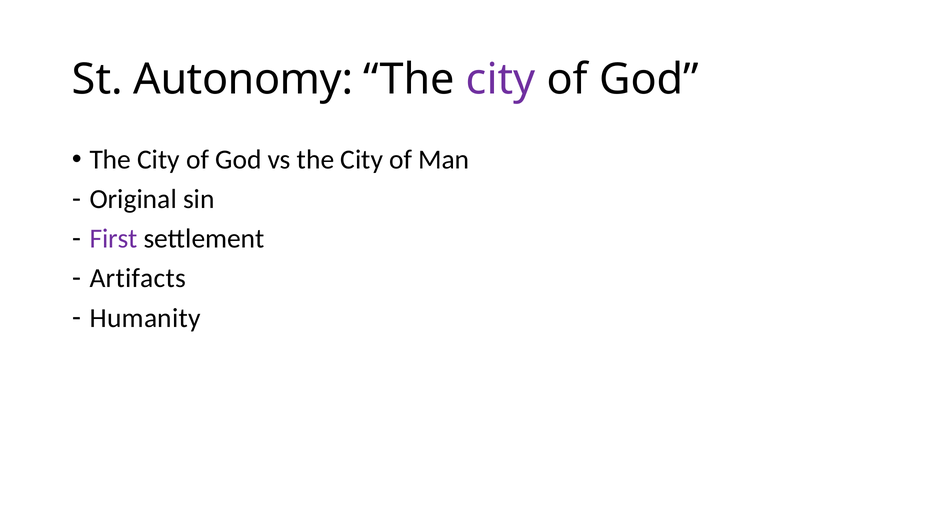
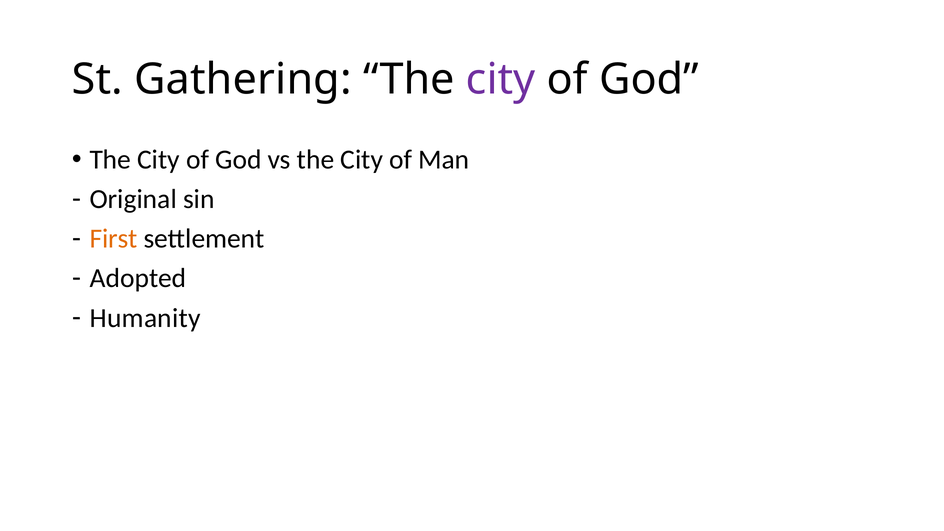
Autonomy: Autonomy -> Gathering (243, 79)
First colour: purple -> orange (114, 239)
Artifacts: Artifacts -> Adopted (138, 278)
